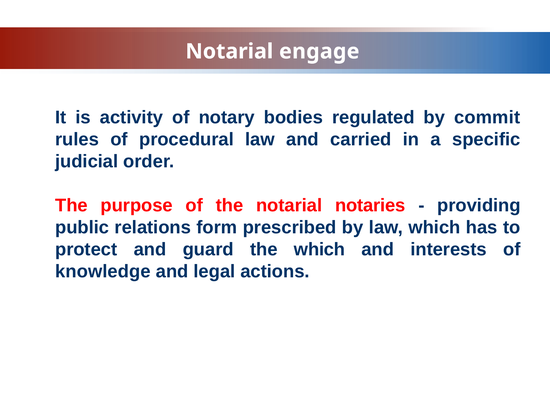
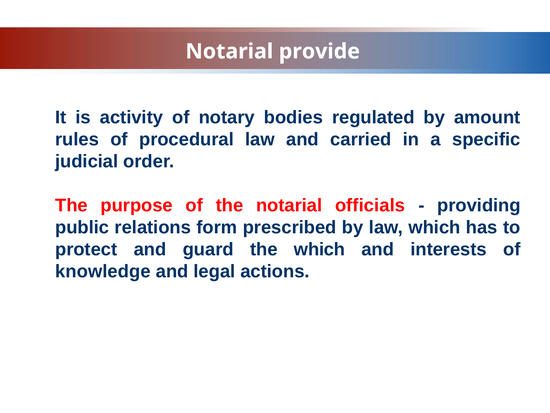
engage: engage -> provide (319, 51)
commit: commit -> amount (487, 117)
notaries: notaries -> officials (370, 205)
